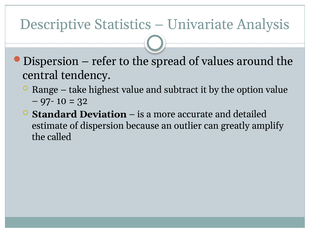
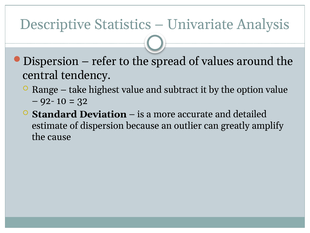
97-: 97- -> 92- (47, 101)
called: called -> cause (59, 137)
